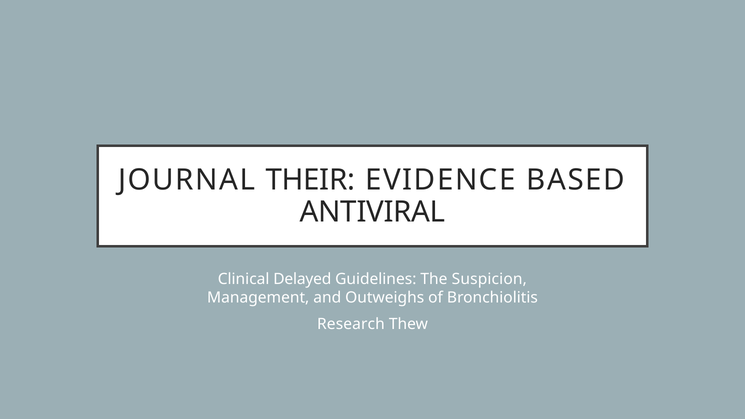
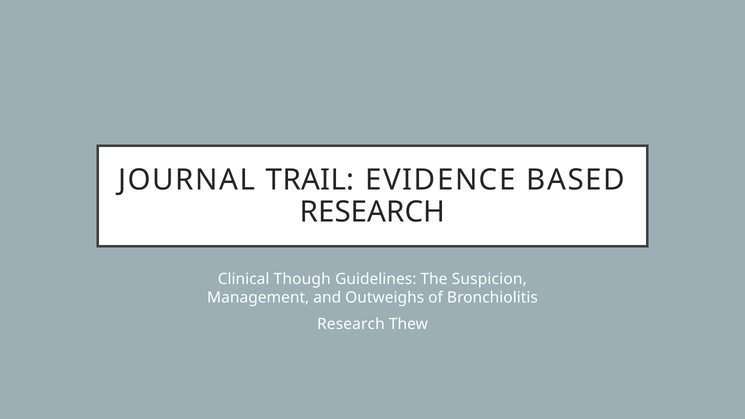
THEIR: THEIR -> TRAIL (310, 180)
ANTIVIRAL: ANTIVIRAL -> RESEARCH (372, 212)
Delayed: Delayed -> Though (302, 279)
